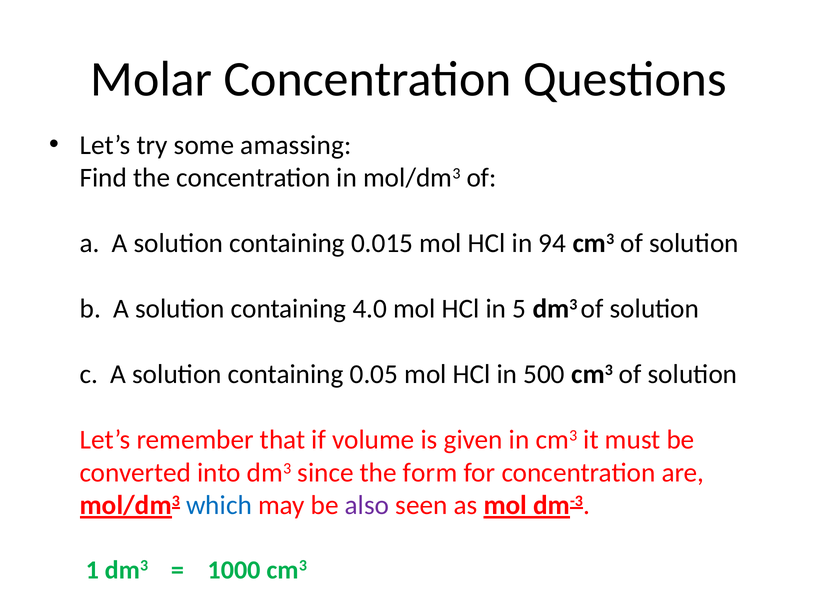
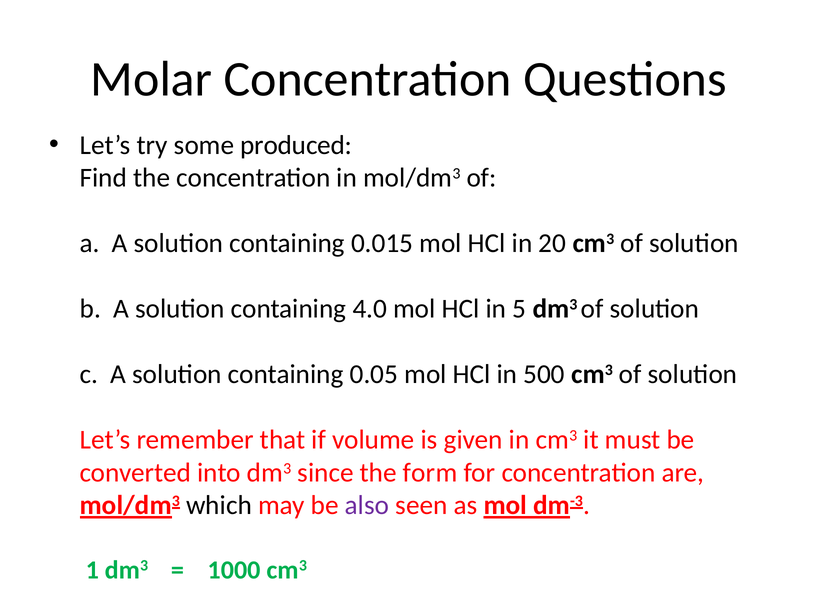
amassing: amassing -> produced (296, 145)
94: 94 -> 20 (552, 243)
which colour: blue -> black (219, 505)
